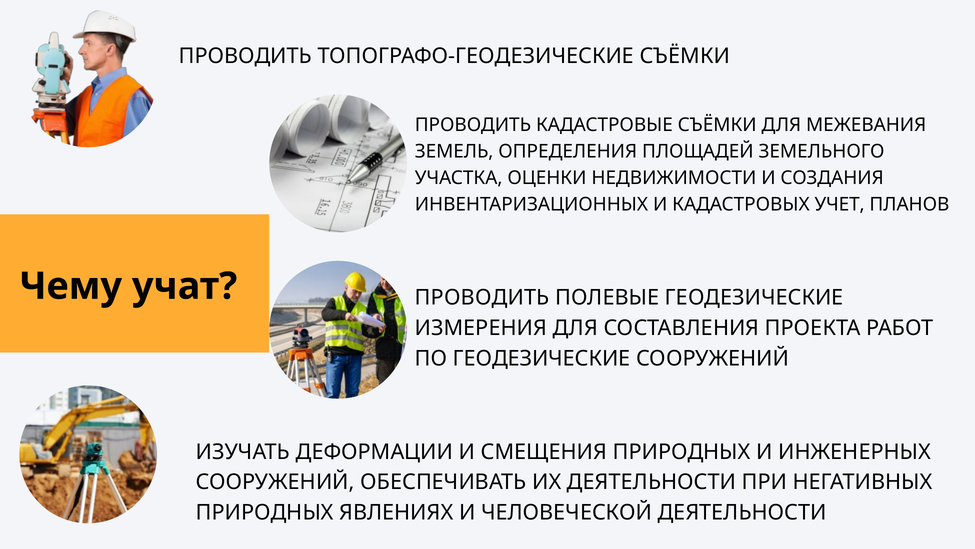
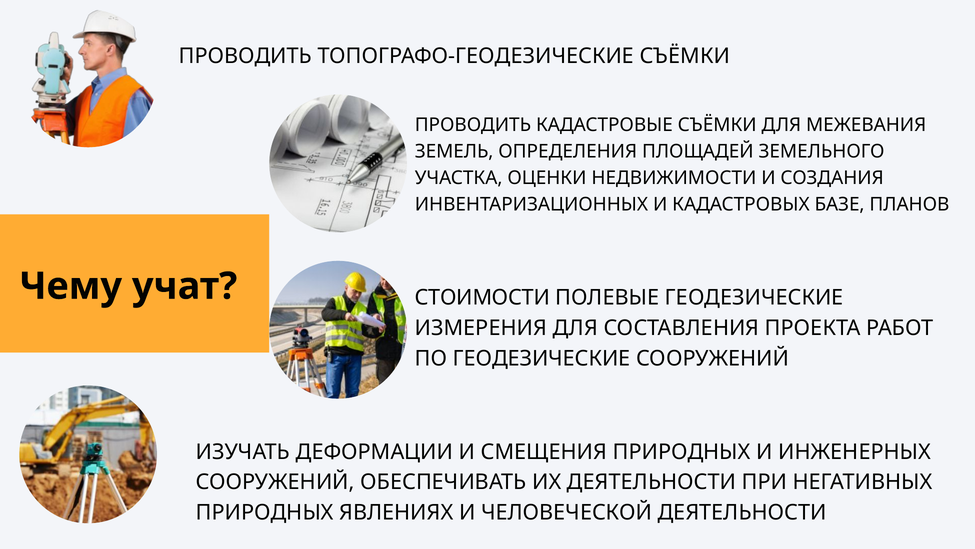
УЧЕТ: УЧЕТ -> БАЗЕ (840, 204)
ПРОВОДИТЬ: ПРОВОДИТЬ -> СТОИМОСТИ (482, 297)
